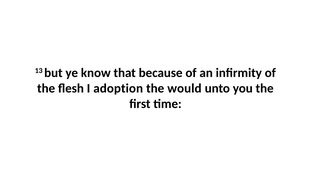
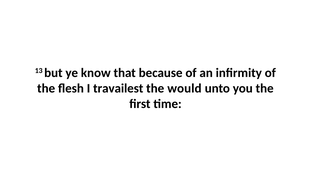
adoption: adoption -> travailest (118, 88)
